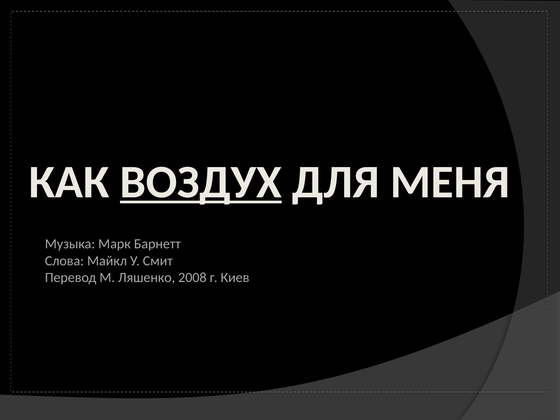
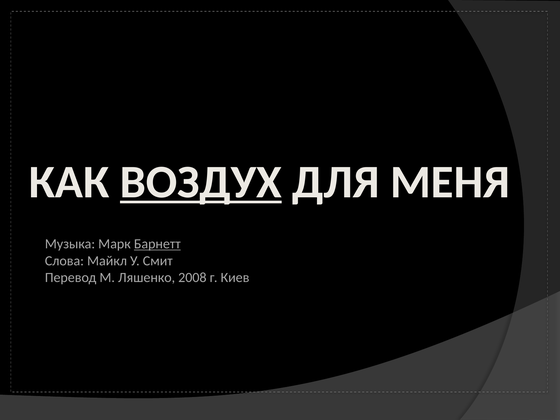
Барнетт underline: none -> present (157, 244)
